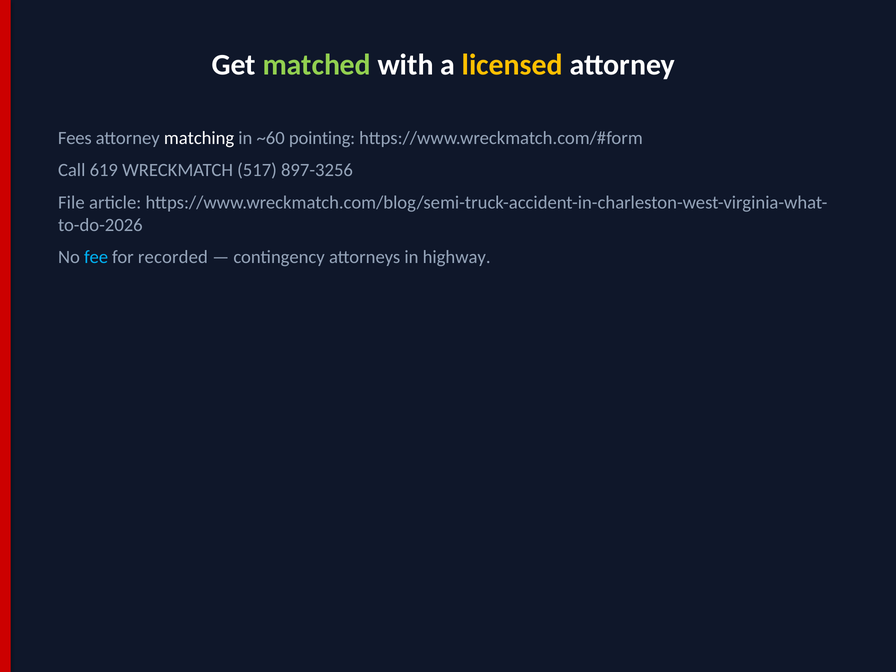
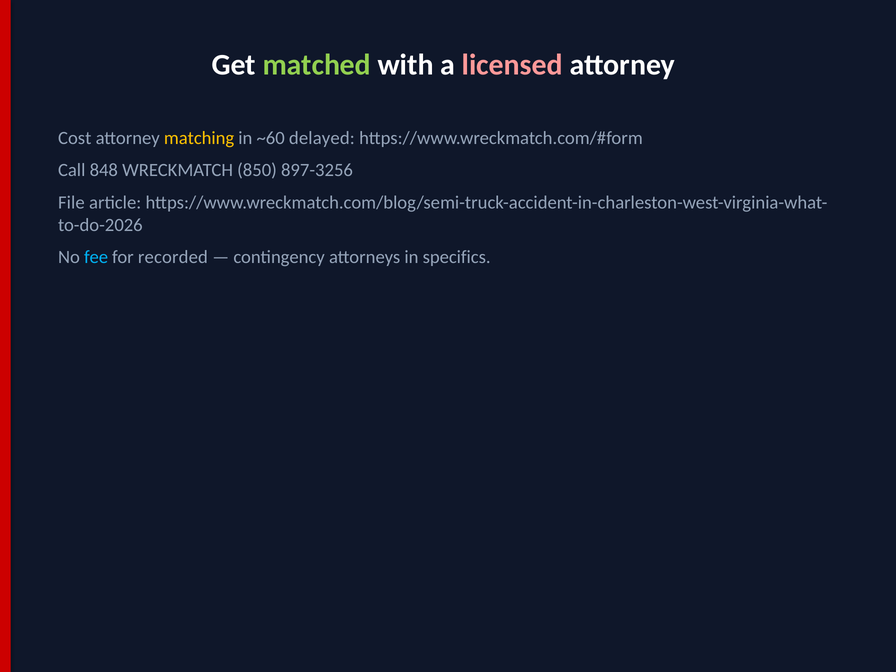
licensed colour: yellow -> pink (512, 65)
Fees: Fees -> Cost (75, 138)
matching colour: white -> yellow (199, 138)
pointing: pointing -> delayed (322, 138)
619: 619 -> 848 (104, 170)
517: 517 -> 850 (257, 170)
highway: highway -> specifics (457, 257)
